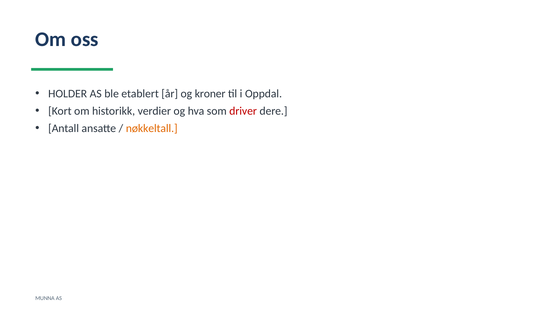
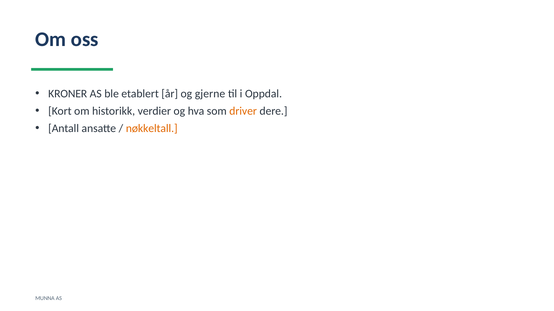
HOLDER: HOLDER -> KRONER (68, 94)
kroner: kroner -> gjerne (210, 94)
driver colour: red -> orange (243, 111)
